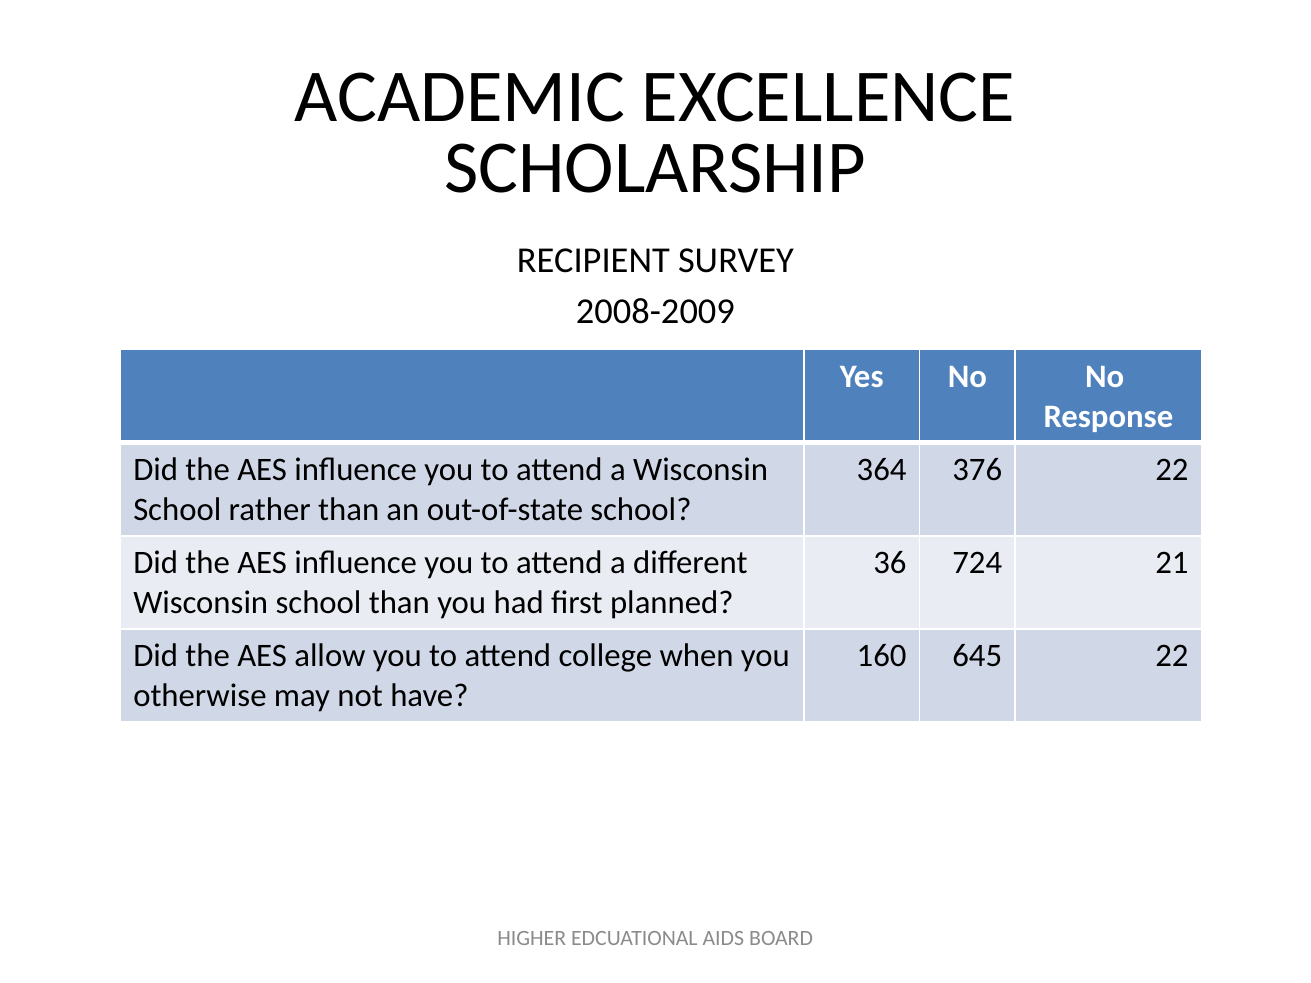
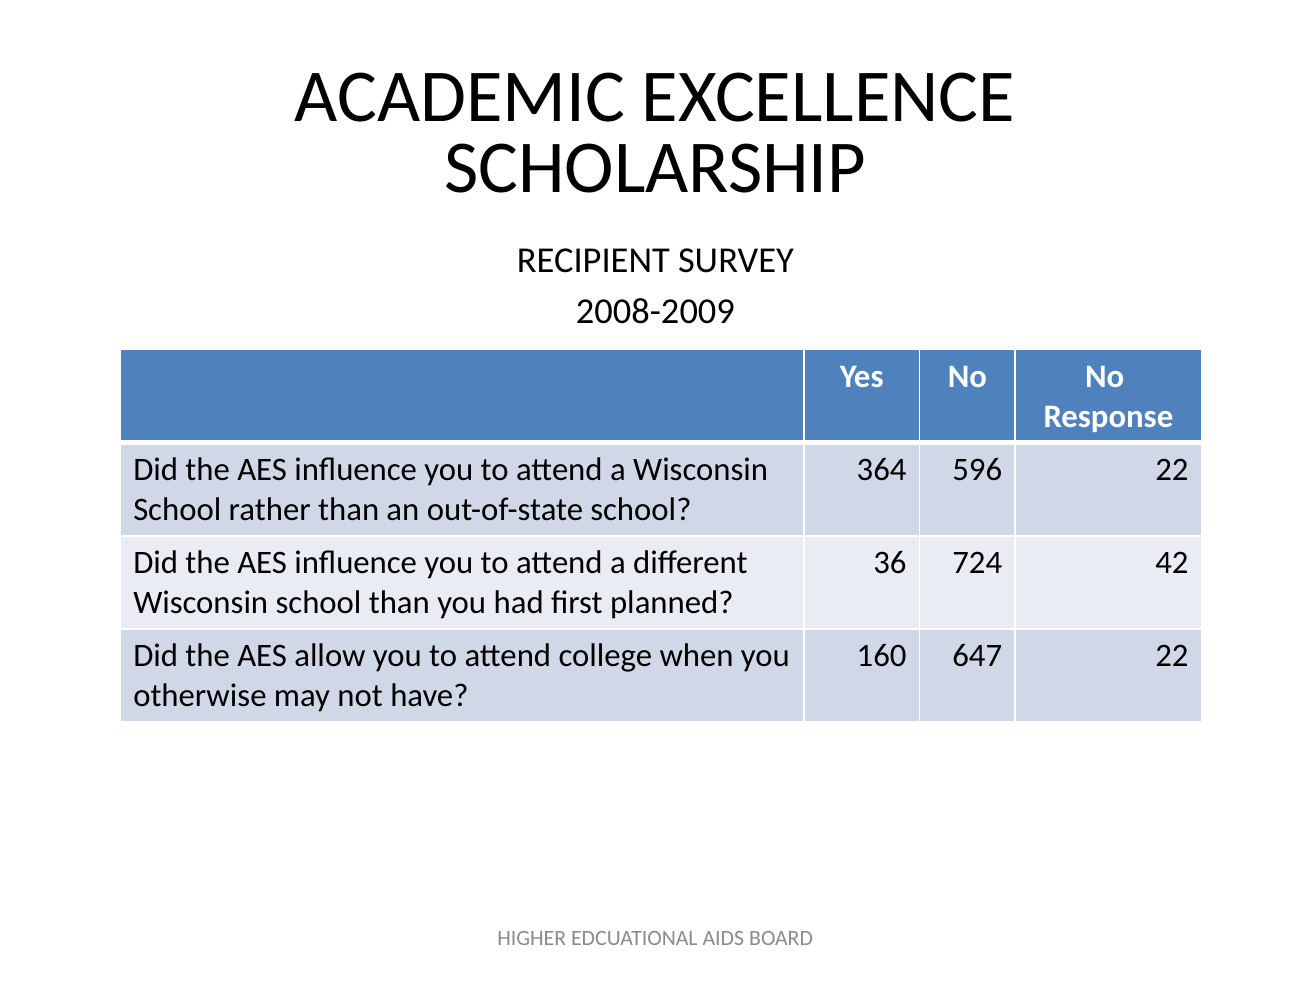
376: 376 -> 596 (977, 470)
21: 21 -> 42 (1172, 563)
645: 645 -> 647 (977, 656)
